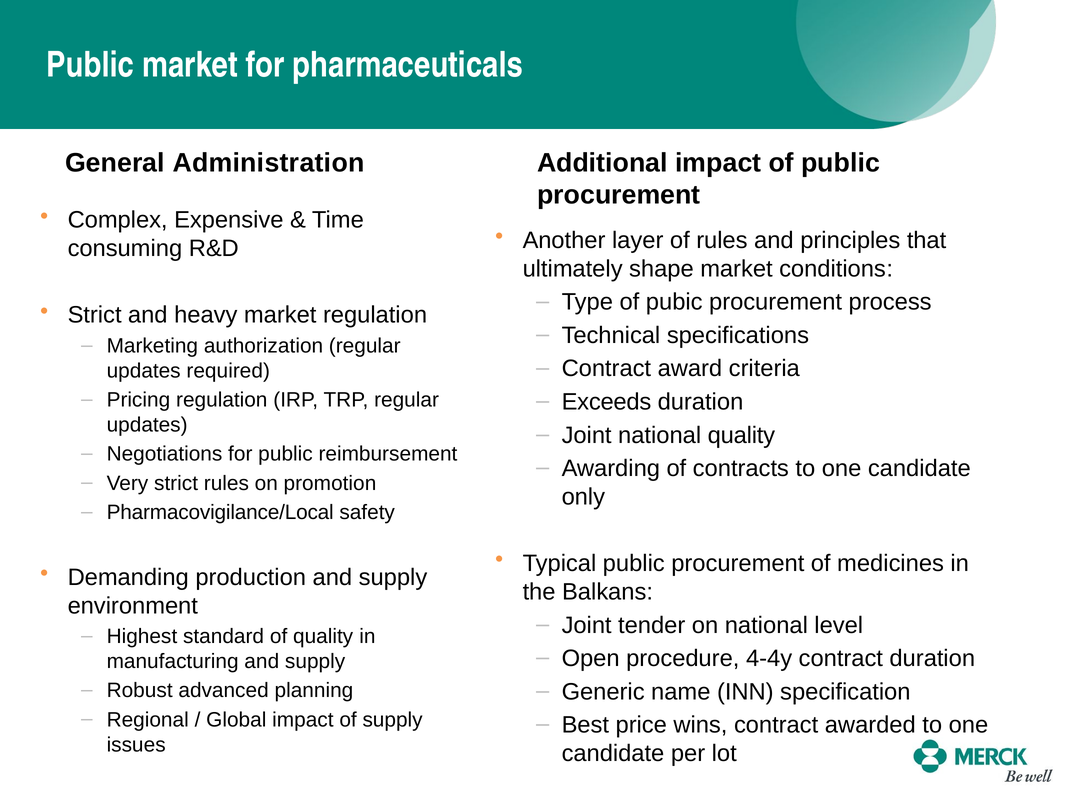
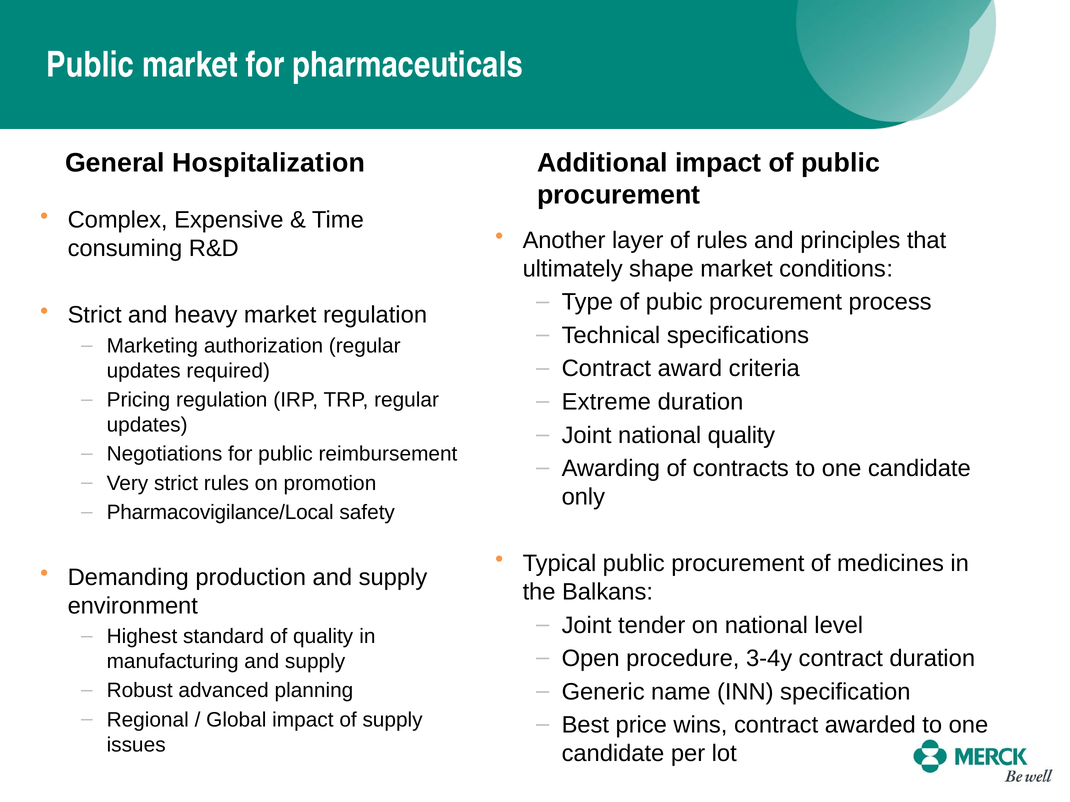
Administration: Administration -> Hospitalization (269, 163)
Exceeds: Exceeds -> Extreme (606, 402)
4-4y: 4-4y -> 3-4y (769, 659)
